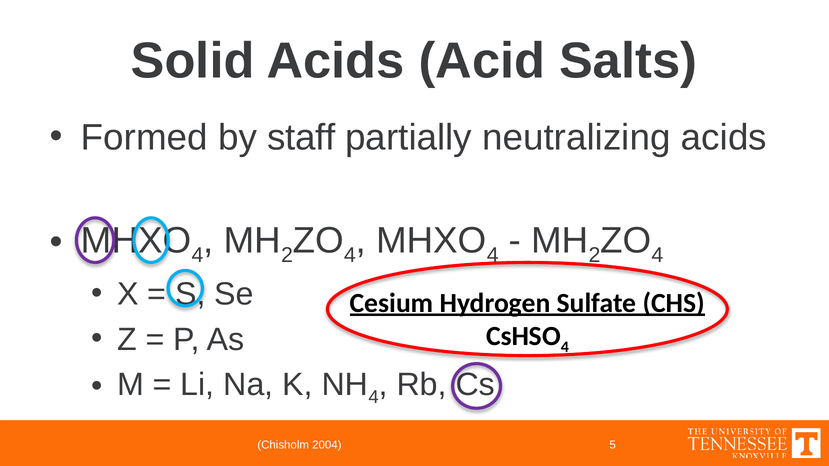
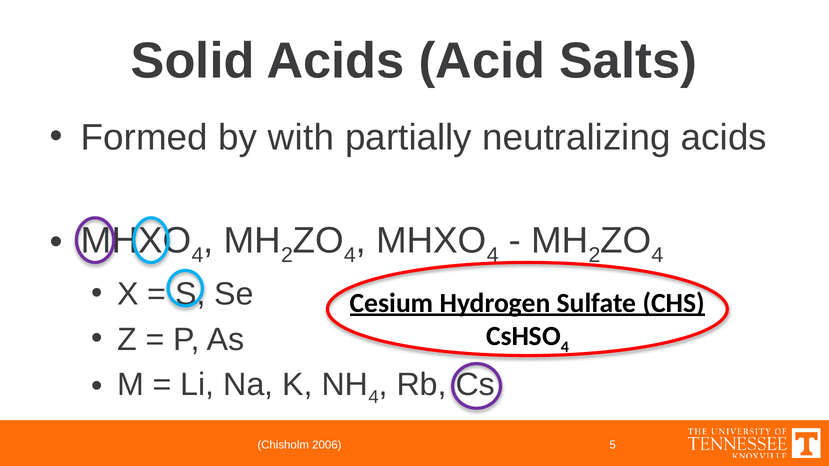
staff: staff -> with (301, 138)
2004: 2004 -> 2006 (327, 445)
